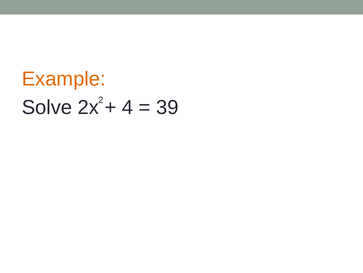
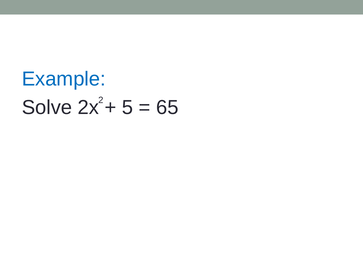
Example colour: orange -> blue (64, 79)
4: 4 -> 5 (128, 107)
39: 39 -> 65 (167, 107)
